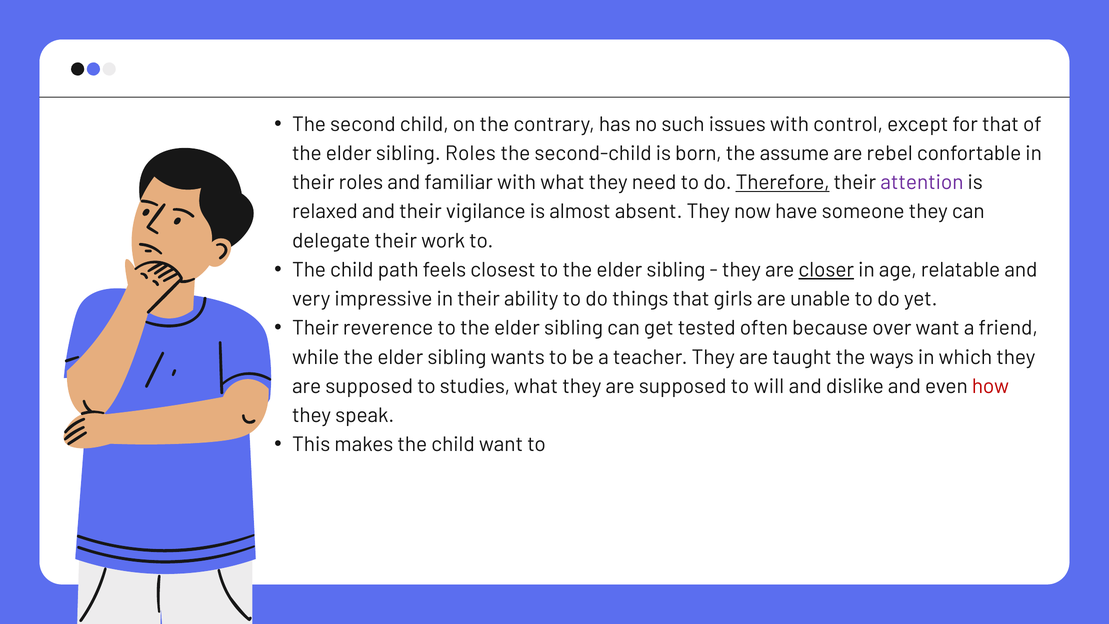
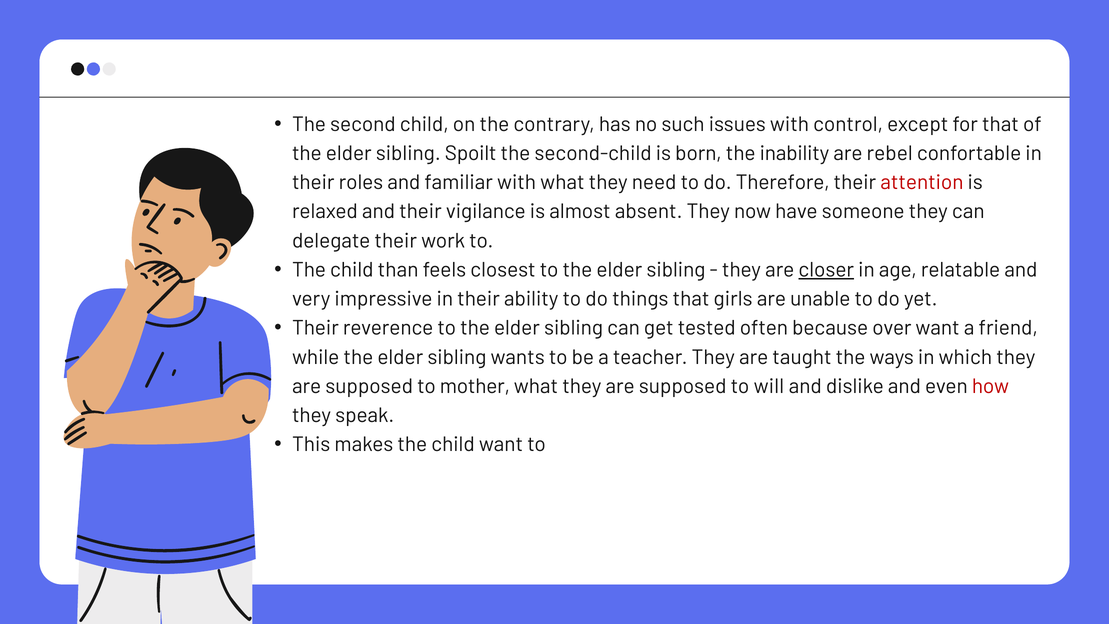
sibling Roles: Roles -> Spoilt (471, 153)
assume: assume -> inability (794, 153)
Therefore underline: present -> none (783, 182)
attention colour: purple -> red (922, 182)
path: path -> than (398, 270)
studies: studies -> mother (475, 386)
